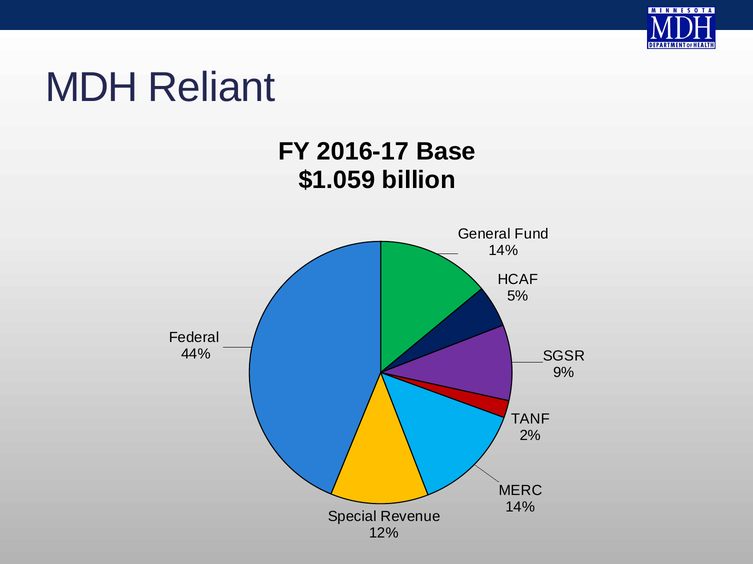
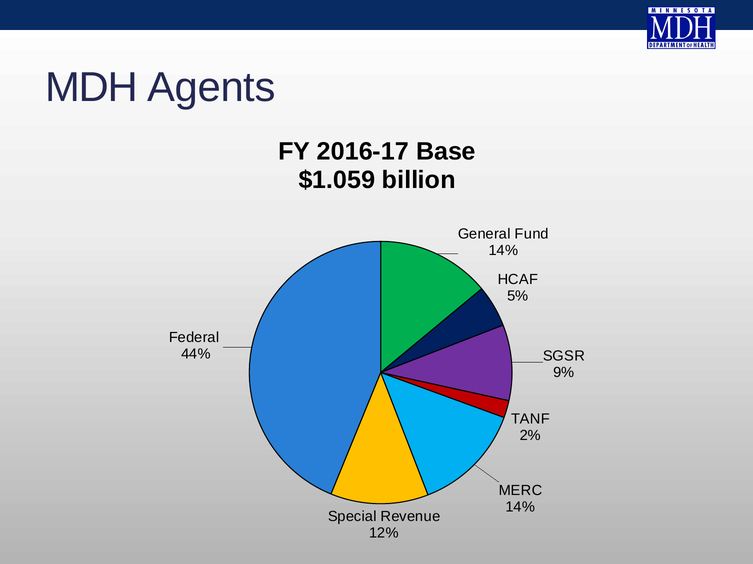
Reliant: Reliant -> Agents (211, 88)
